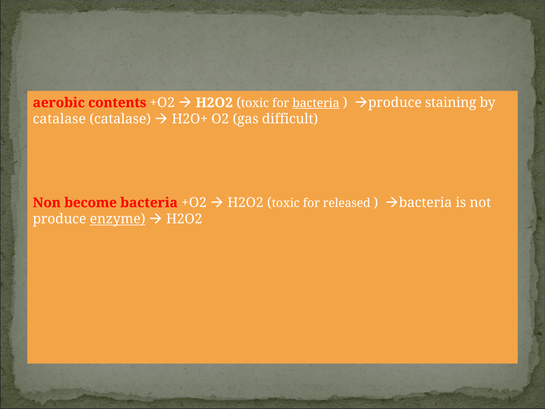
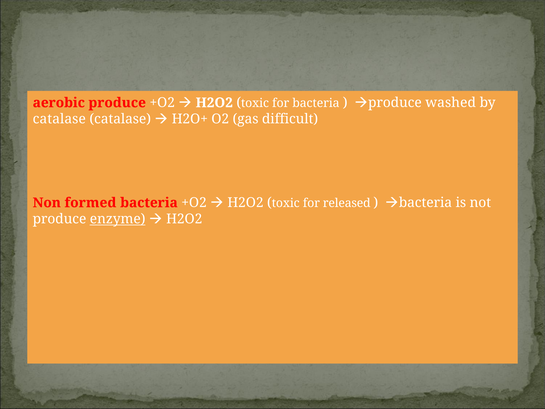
aerobic contents: contents -> produce (117, 103)
bacteria underline: present -> none (316, 103)
staining: staining -> washed (451, 103)
become: become -> formed (90, 203)
